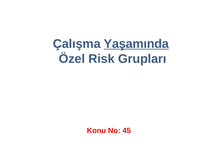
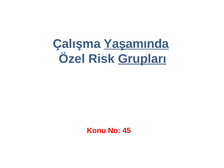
Grupları underline: none -> present (142, 59)
